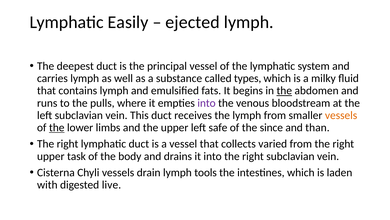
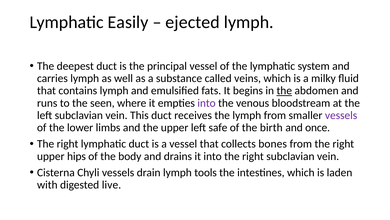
types: types -> veins (248, 78)
pulls: pulls -> seen (102, 103)
vessels colour: orange -> purple (341, 115)
the underline: present -> none (57, 127)
since: since -> birth (271, 127)
than: than -> once (318, 127)
varied: varied -> bones (273, 144)
task: task -> hips (76, 156)
